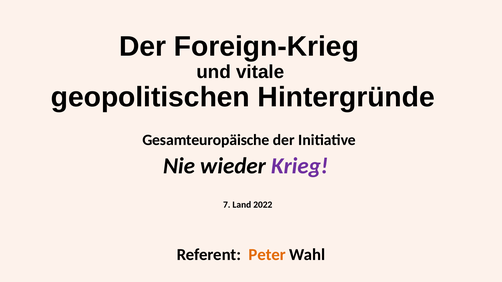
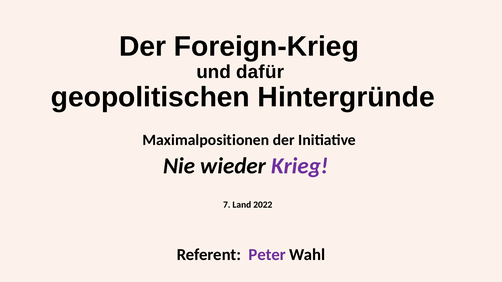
vitale: vitale -> dafür (260, 72)
Gesamteuropäische: Gesamteuropäische -> Maximalpositionen (206, 140)
Peter colour: orange -> purple (267, 255)
